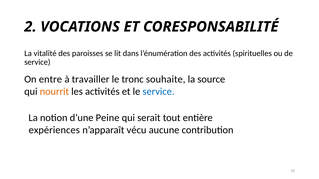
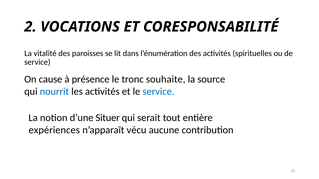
entre: entre -> cause (51, 79)
travailler: travailler -> présence (91, 79)
nourrit colour: orange -> blue (54, 92)
Peine: Peine -> Situer (108, 118)
